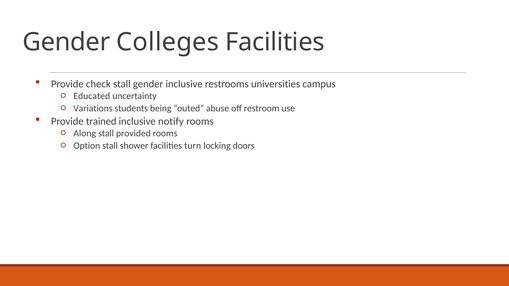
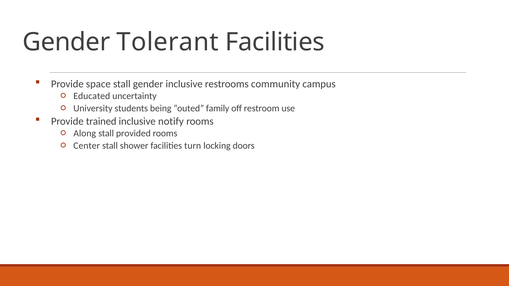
Colleges: Colleges -> Tolerant (168, 42)
check: check -> space (98, 84)
universities: universities -> community (276, 84)
Variations: Variations -> University (93, 108)
abuse: abuse -> family (218, 108)
Option: Option -> Center (87, 146)
